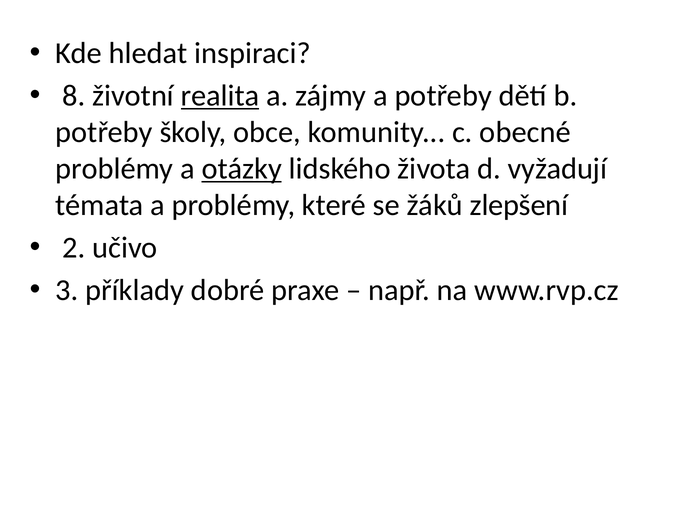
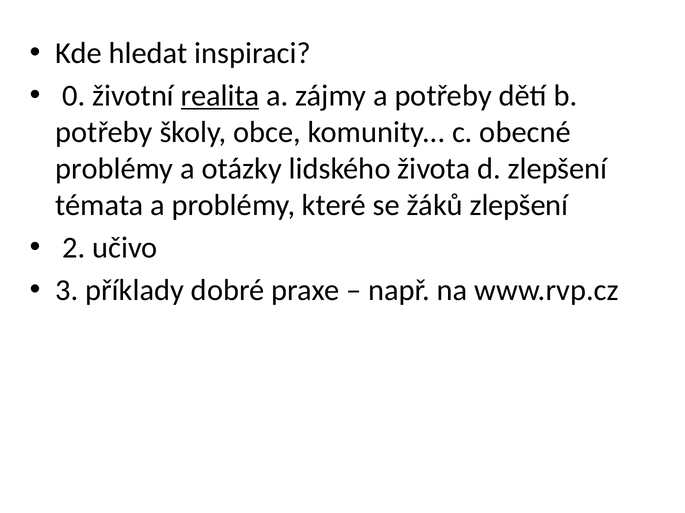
8: 8 -> 0 (74, 96)
otázky underline: present -> none (242, 169)
d vyžadují: vyžadují -> zlepšení (557, 169)
